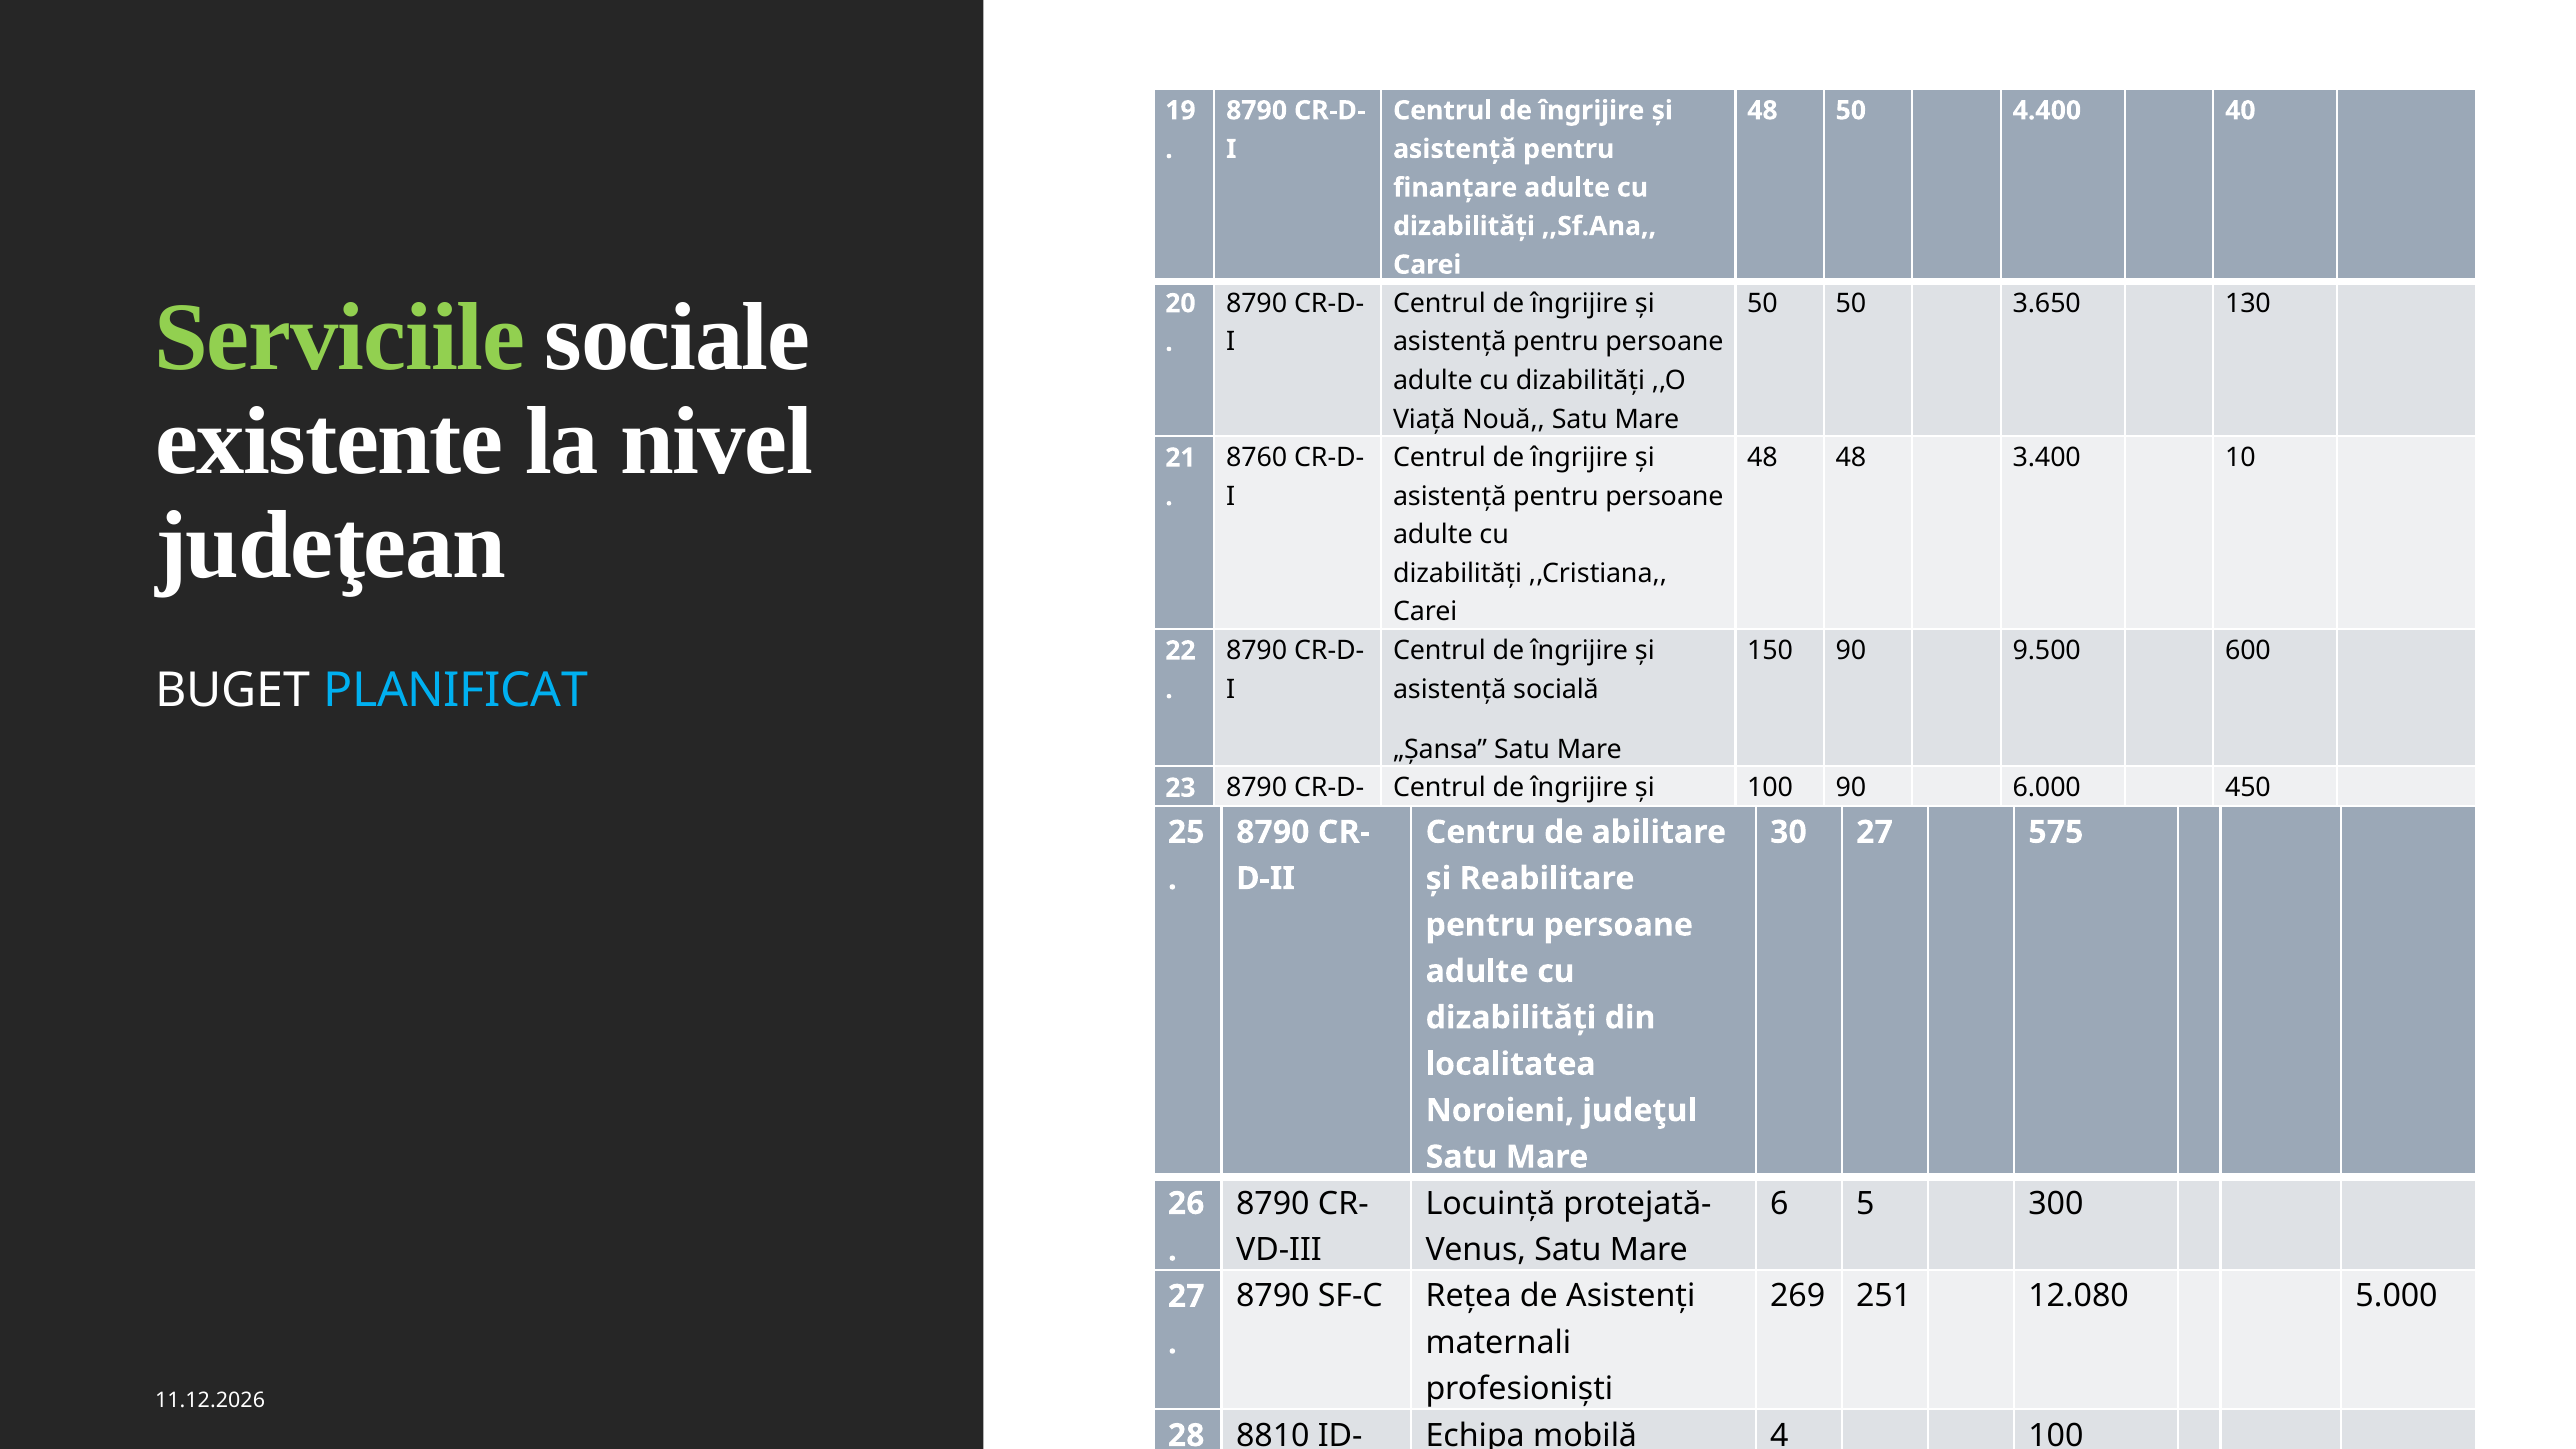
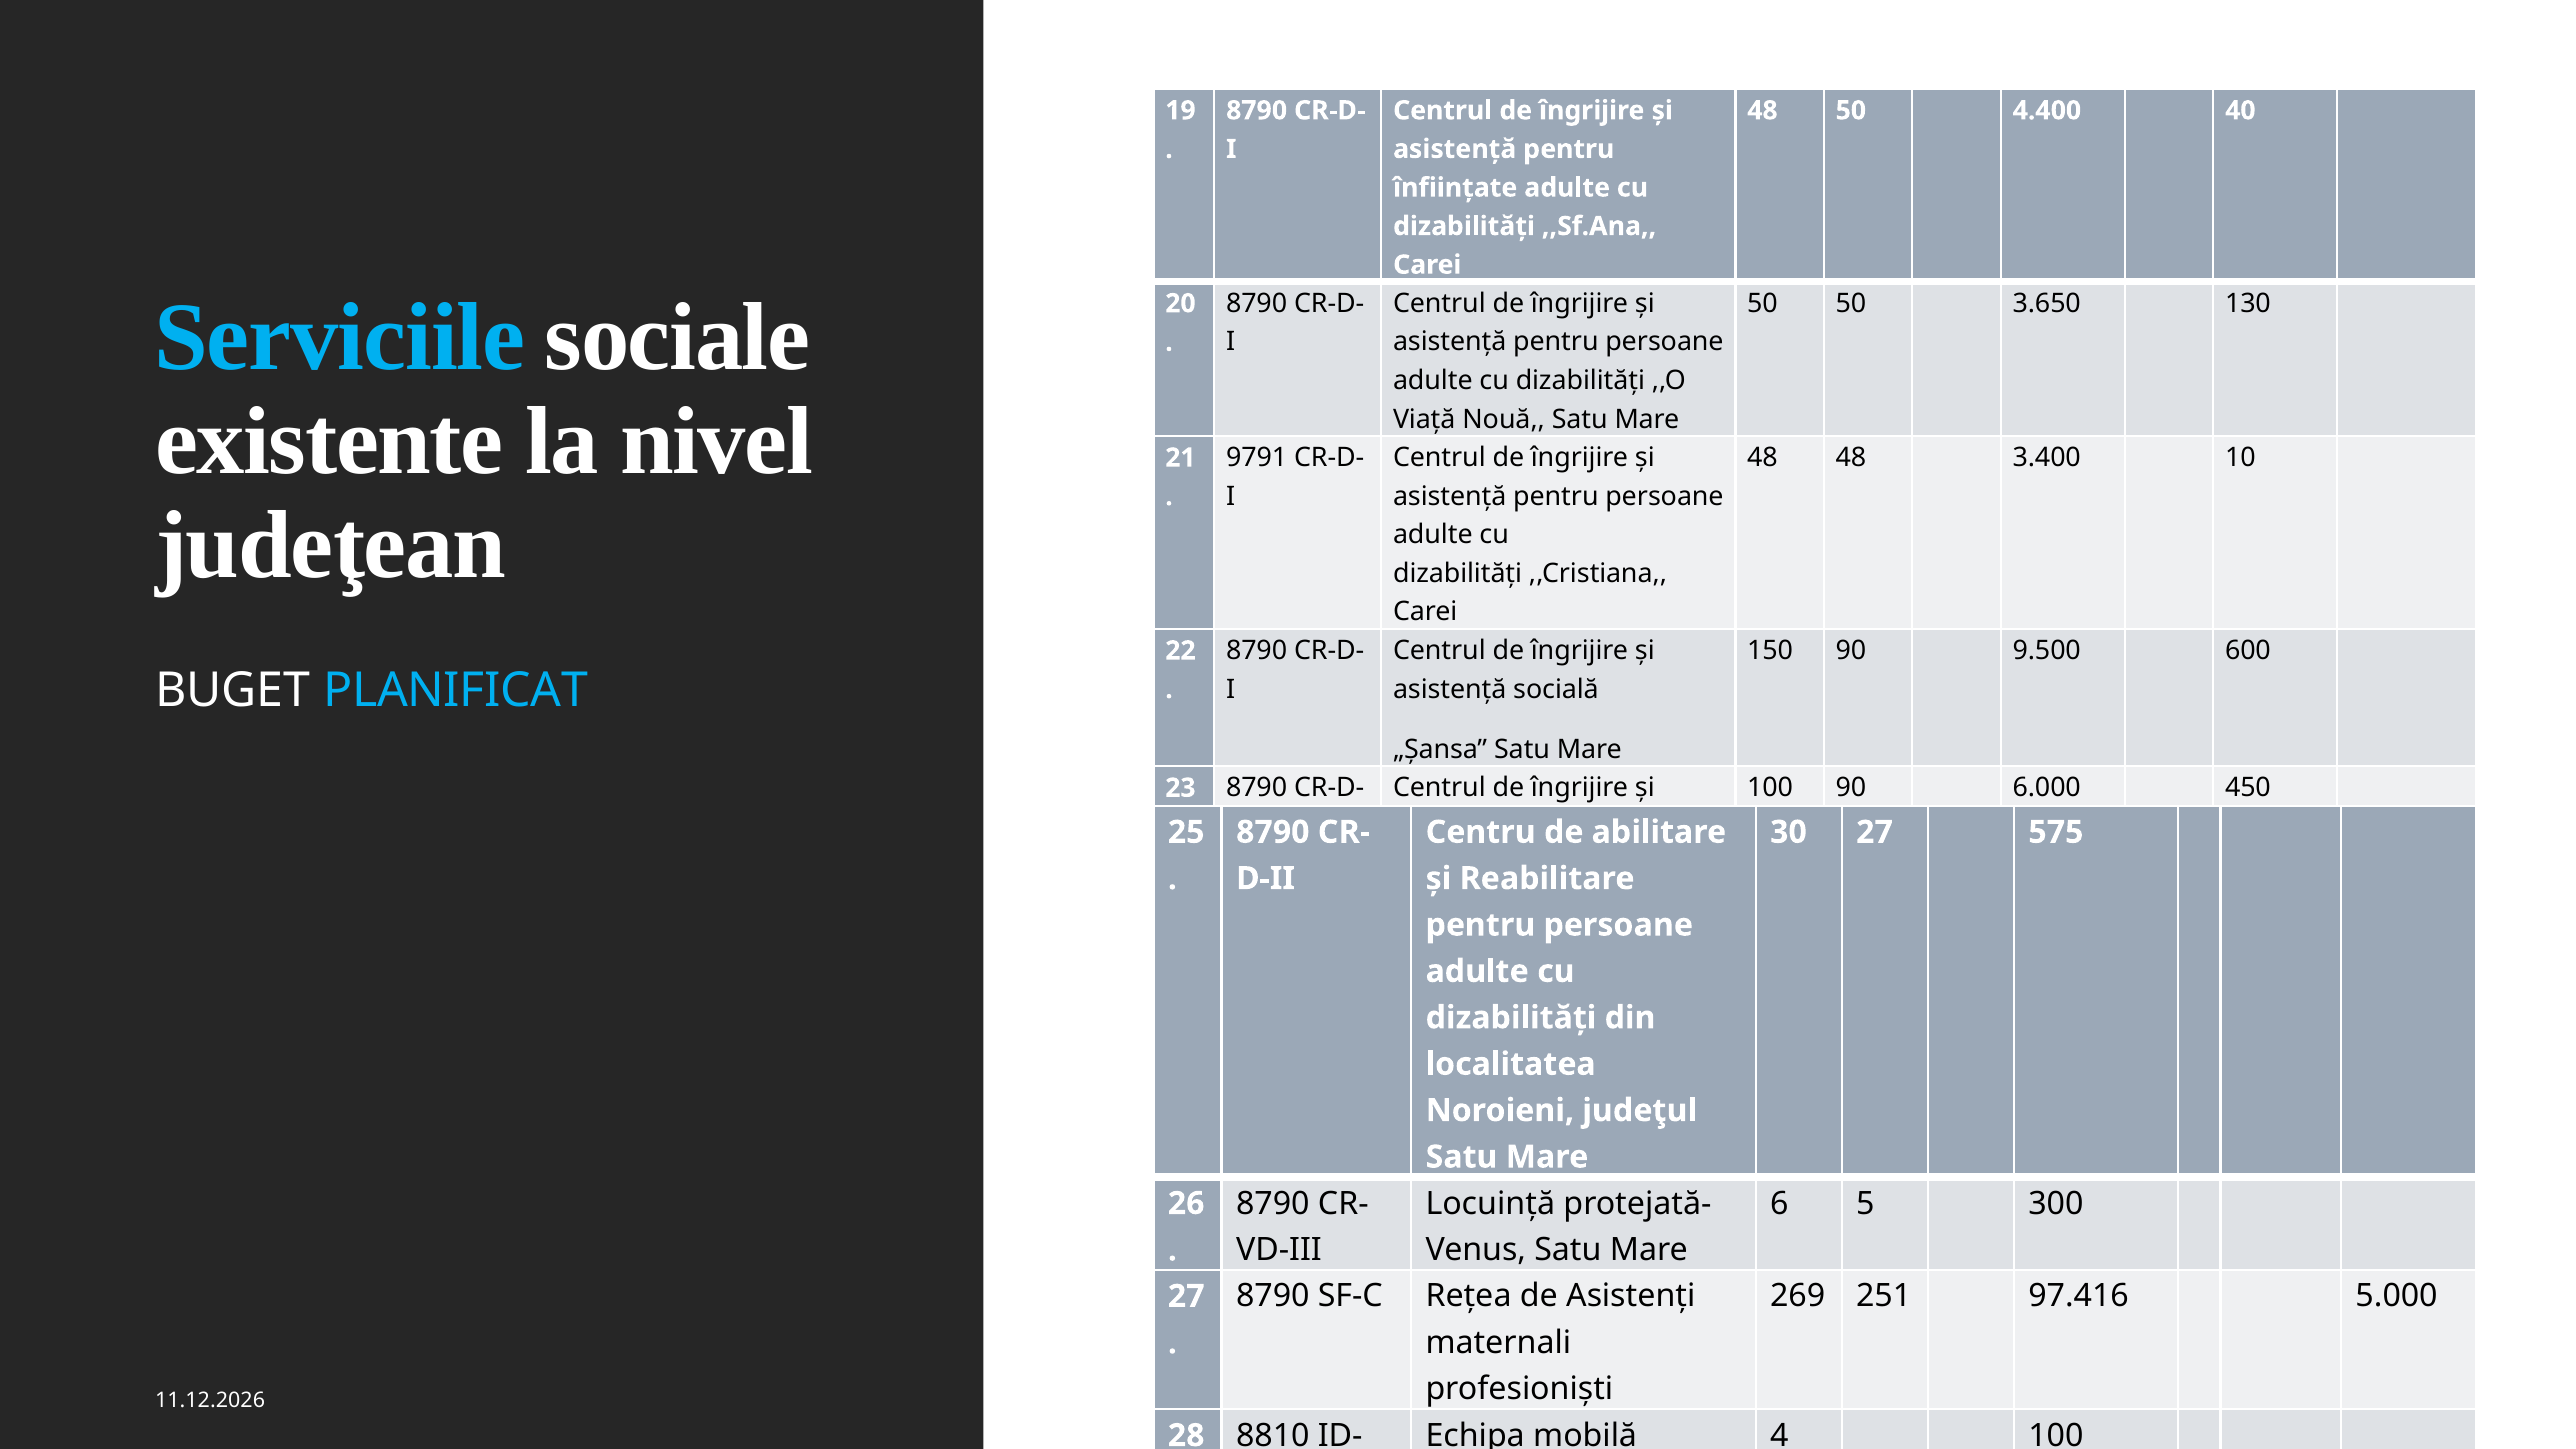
finanţare: finanţare -> înfiinţate (1455, 188)
Serviciile colour: light green -> light blue (340, 337)
8760: 8760 -> 9791 (1257, 458)
12.080: 12.080 -> 97.416 (2079, 1296)
